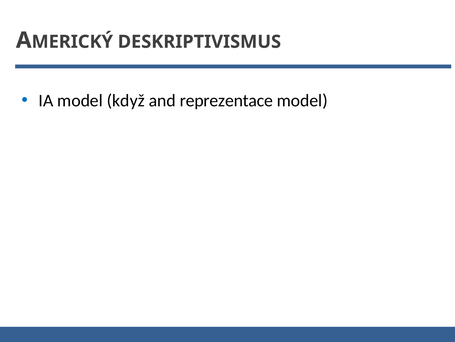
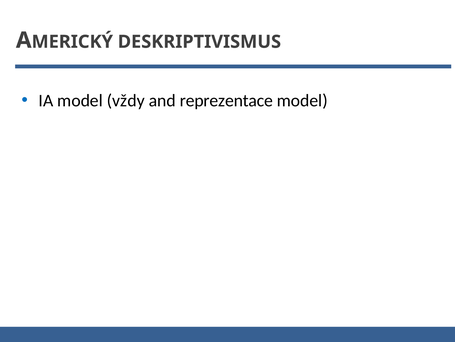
když: když -> vždy (126, 100)
